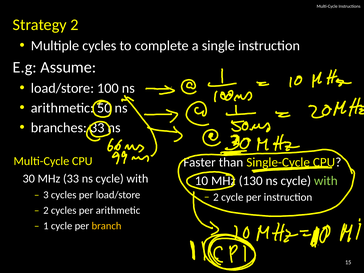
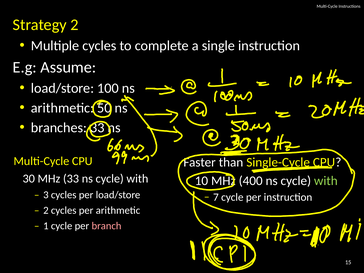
130: 130 -> 400 (251, 181)
2: 2 -> 7 (216, 197)
branch colour: yellow -> pink (107, 226)
